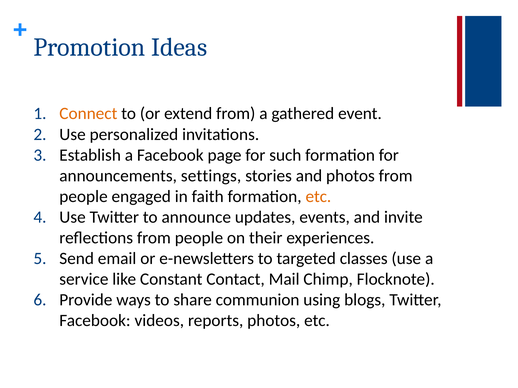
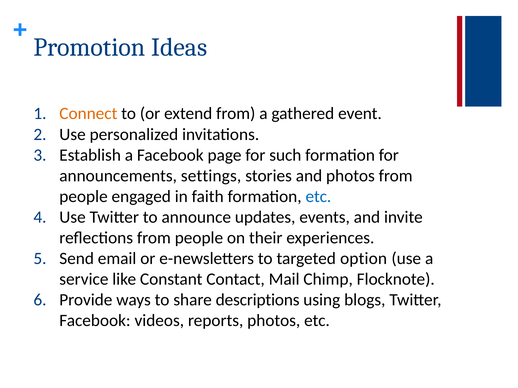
etc colour: orange -> blue (318, 197)
classes: classes -> option (364, 259)
communion: communion -> descriptions (258, 300)
